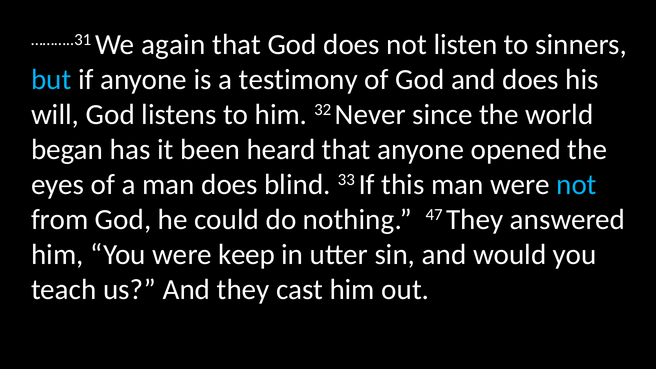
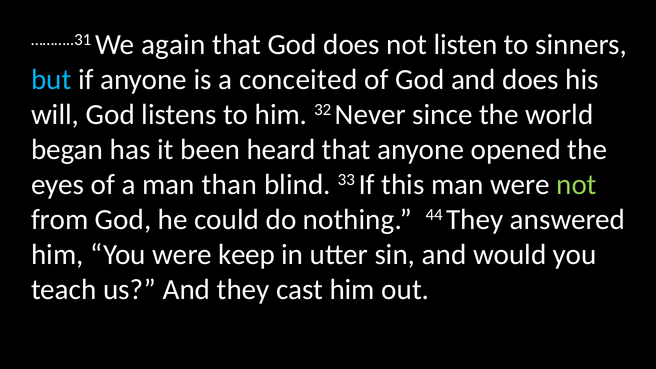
testimony: testimony -> conceited (298, 79)
man does: does -> than (229, 184)
not colour: light blue -> light green (576, 184)
47: 47 -> 44 (434, 215)
